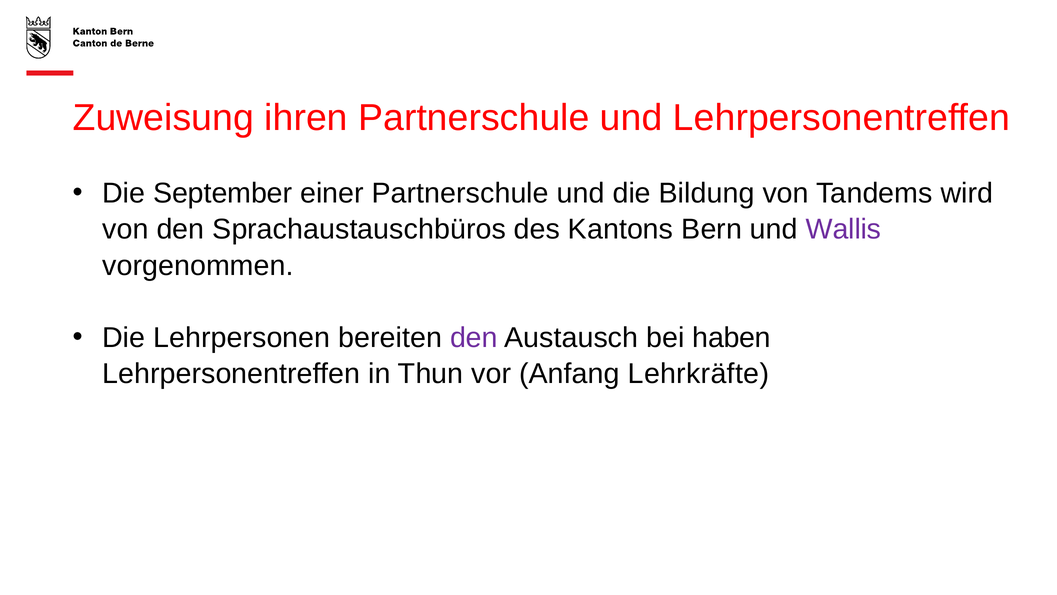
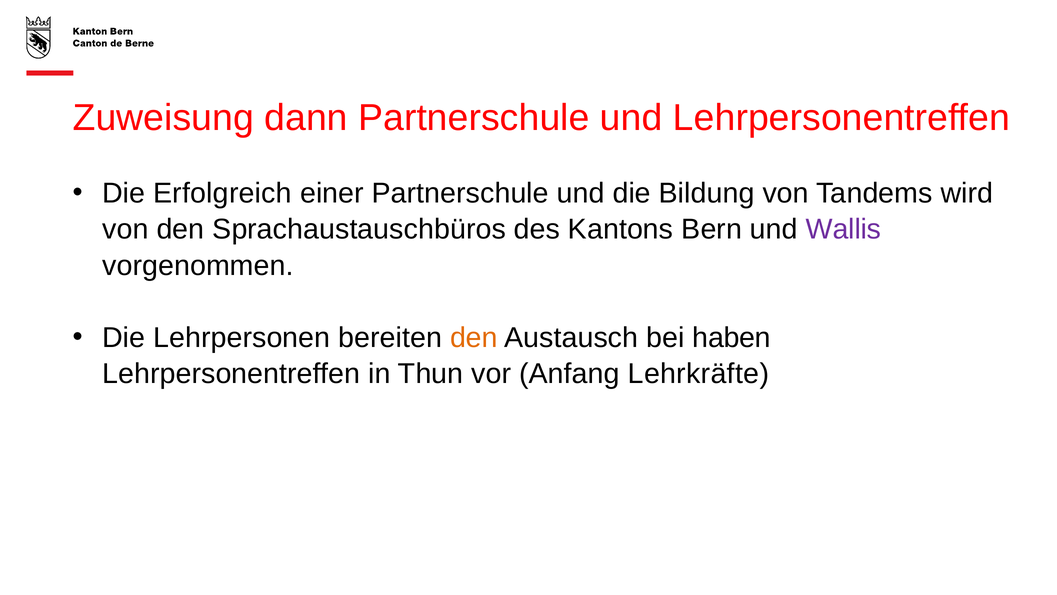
ihren: ihren -> dann (306, 118)
September: September -> Erfolgreich (223, 193)
den colour: purple -> orange (474, 338)
